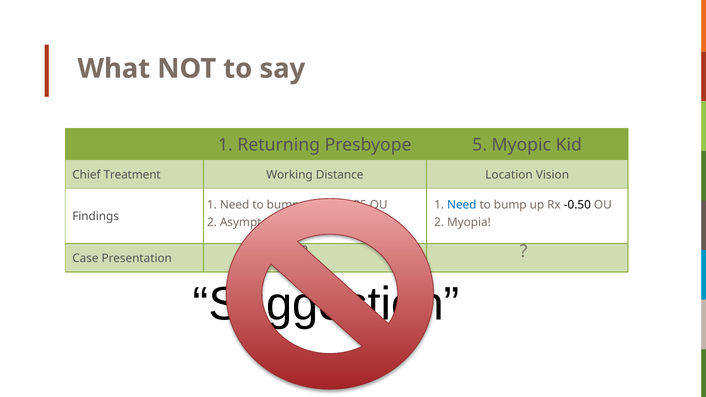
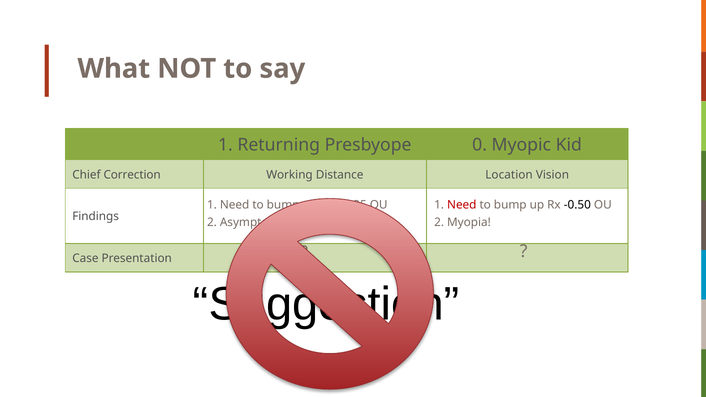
5: 5 -> 0 (480, 145)
Treatment: Treatment -> Correction (132, 175)
Need colour: blue -> red (462, 205)
